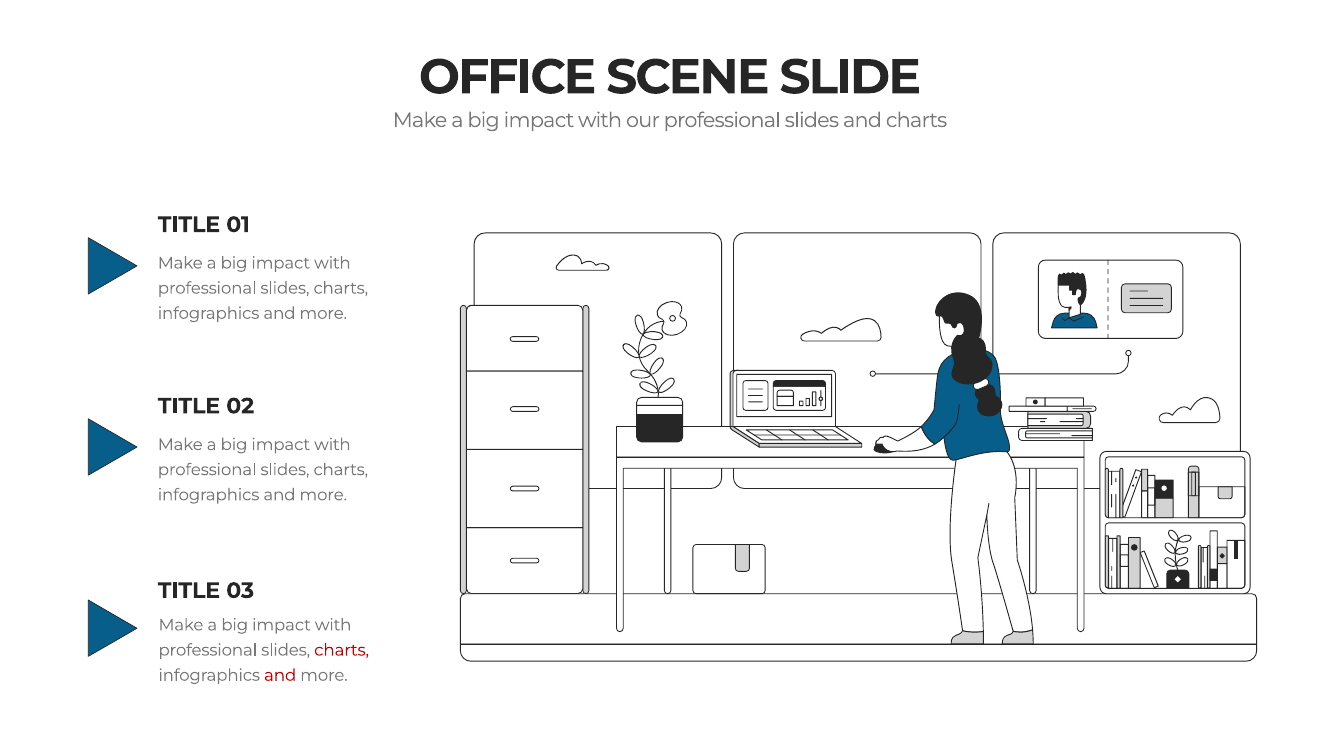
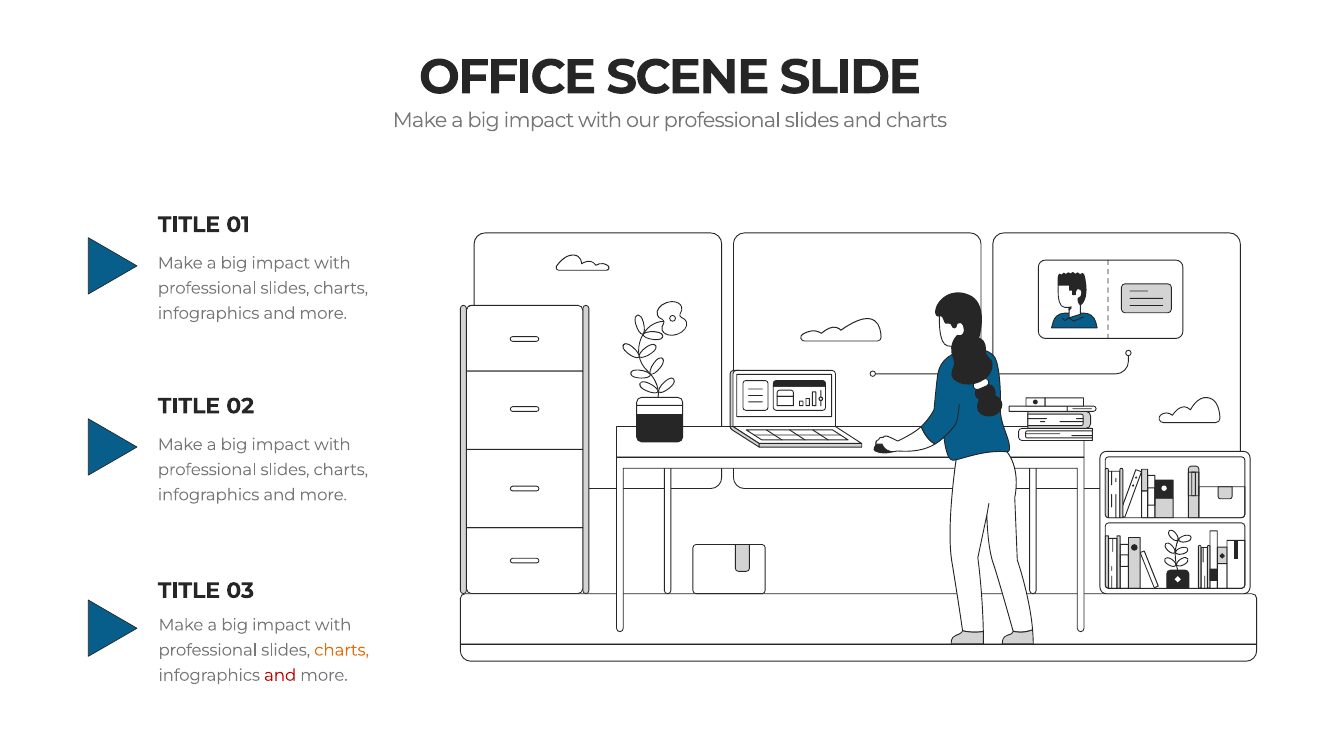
charts colour: red -> orange (342, 650)
